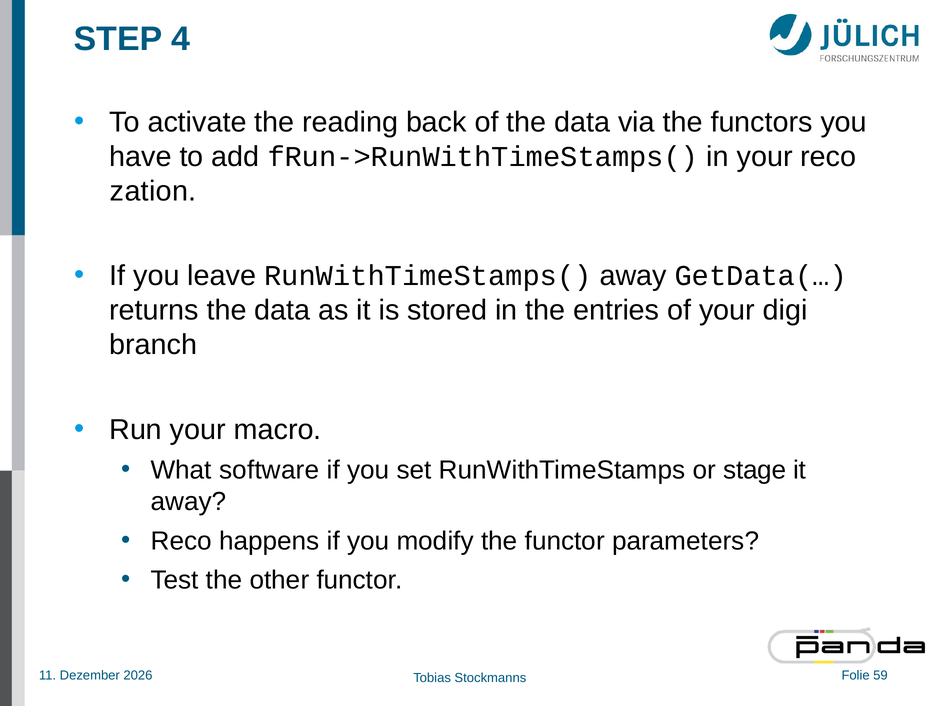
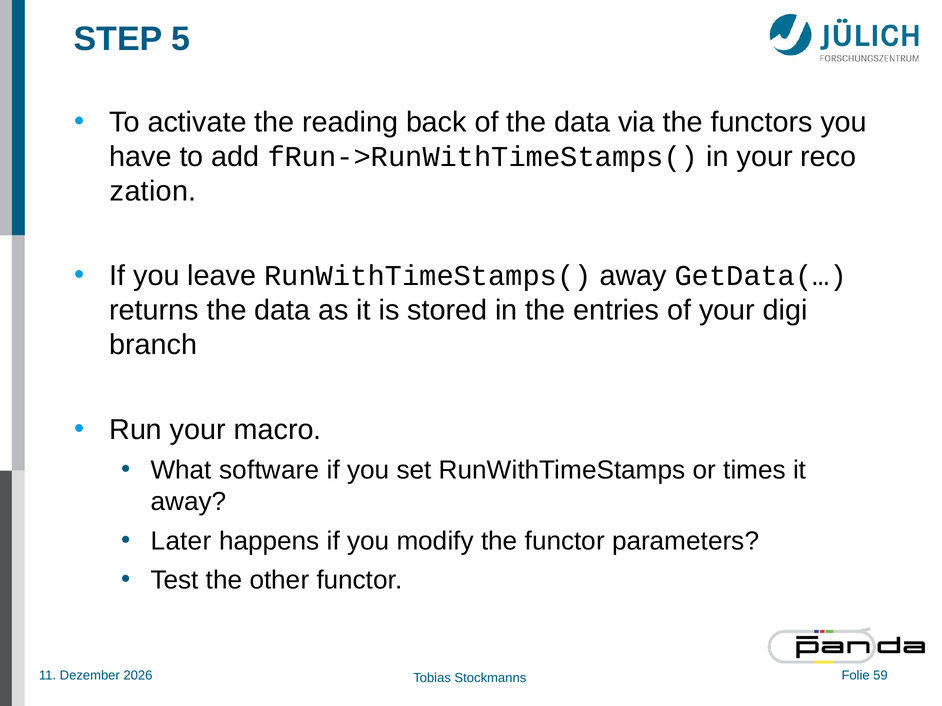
4: 4 -> 5 (181, 39)
stage: stage -> times (755, 471)
Reco: Reco -> Later (181, 541)
